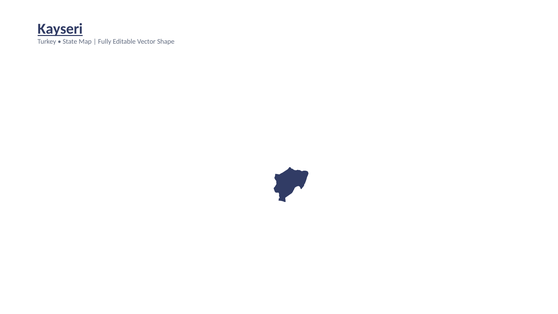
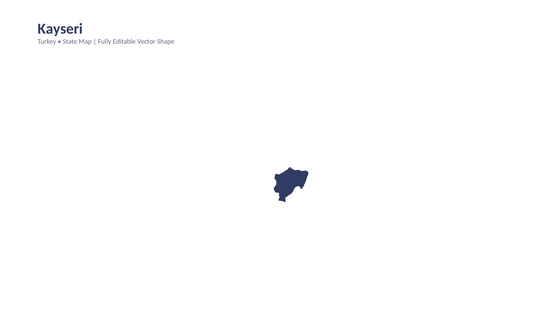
Kayseri underline: present -> none (60, 29)
